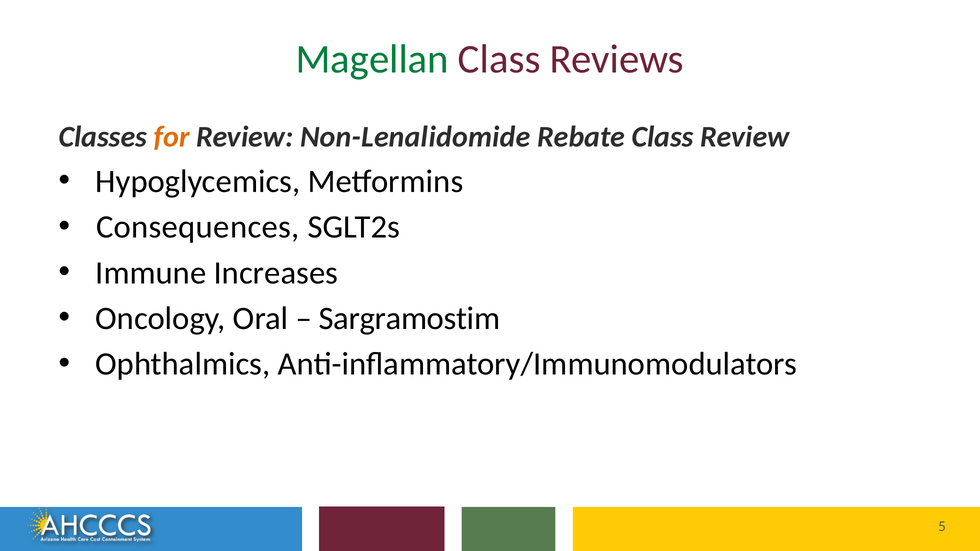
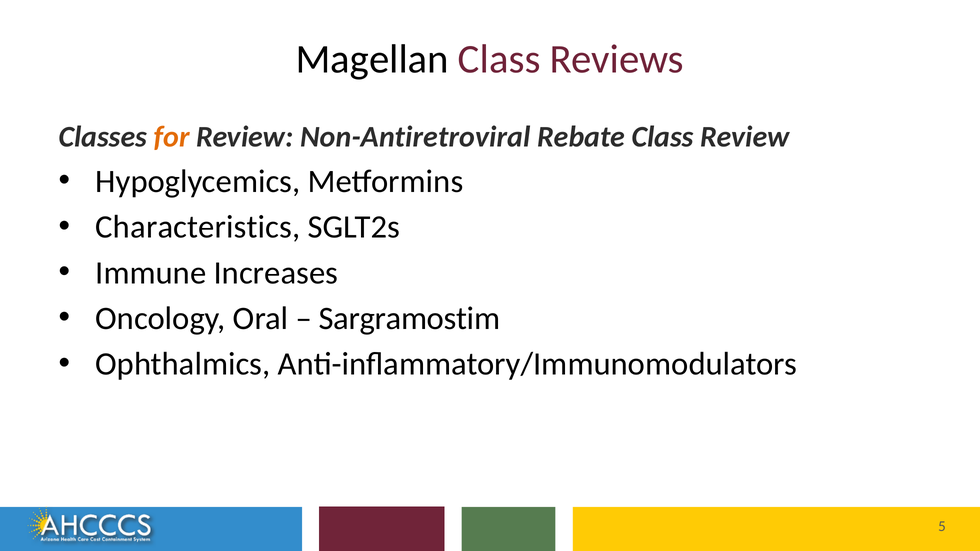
Magellan colour: green -> black (372, 59)
Non-Lenalidomide: Non-Lenalidomide -> Non-Antiretroviral (415, 137)
Consequences: Consequences -> Characteristics (198, 227)
